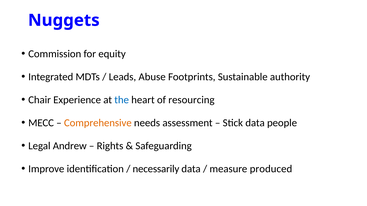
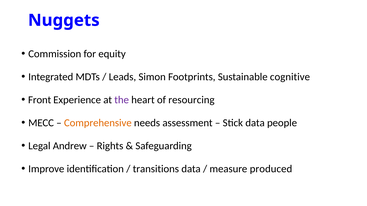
Abuse: Abuse -> Simon (152, 77)
authority: authority -> cognitive (290, 77)
Chair: Chair -> Front (40, 100)
the colour: blue -> purple (122, 100)
necessarily: necessarily -> transitions (156, 169)
